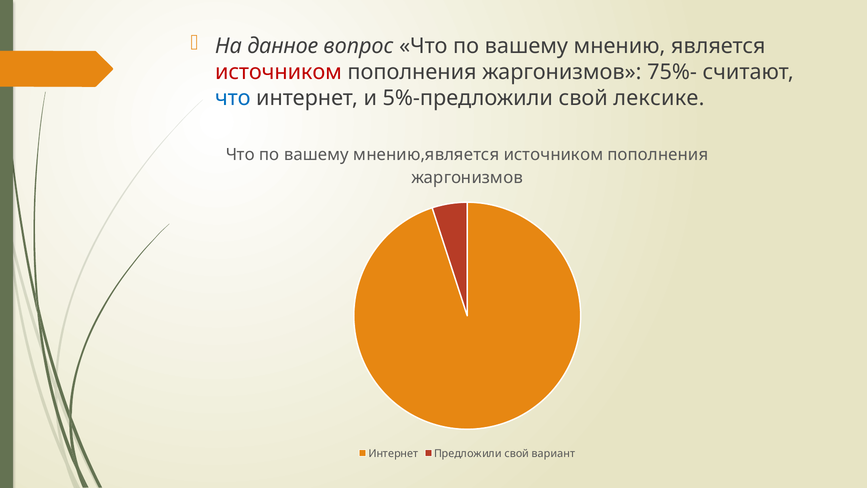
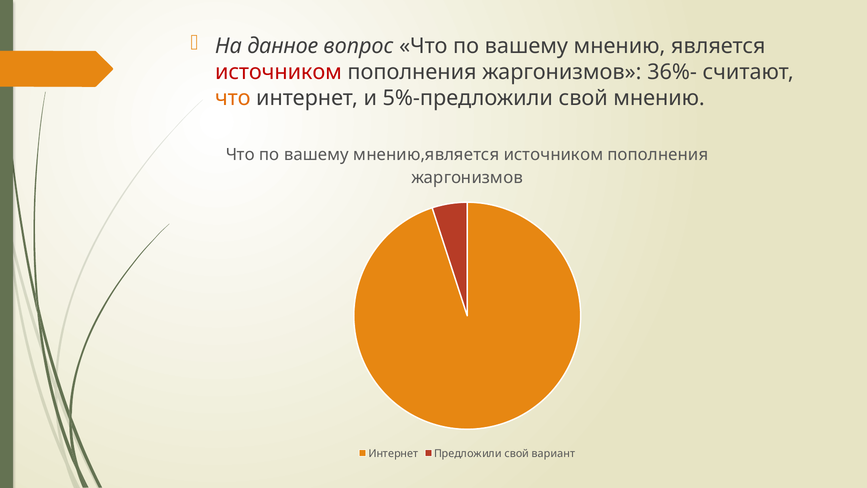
75%-: 75%- -> 36%- (672, 72)
что colour: blue -> orange (233, 98)
свой лексике: лексике -> мнению (659, 98)
